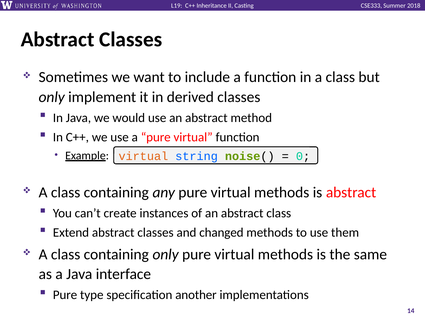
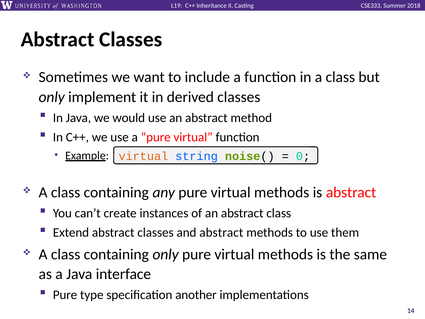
and changed: changed -> abstract (221, 232)
